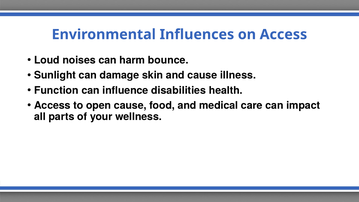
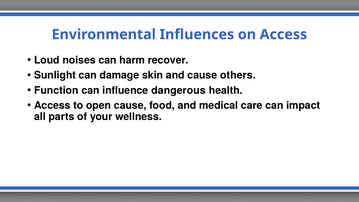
bounce: bounce -> recover (168, 60)
illness: illness -> others (238, 75)
disabilities: disabilities -> dangerous (179, 90)
